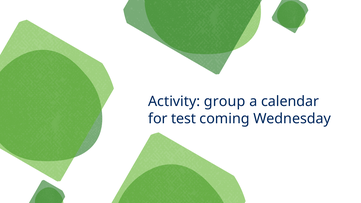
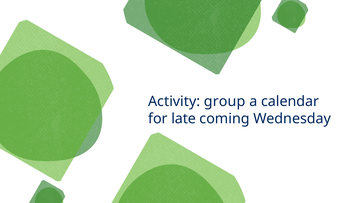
test: test -> late (184, 119)
